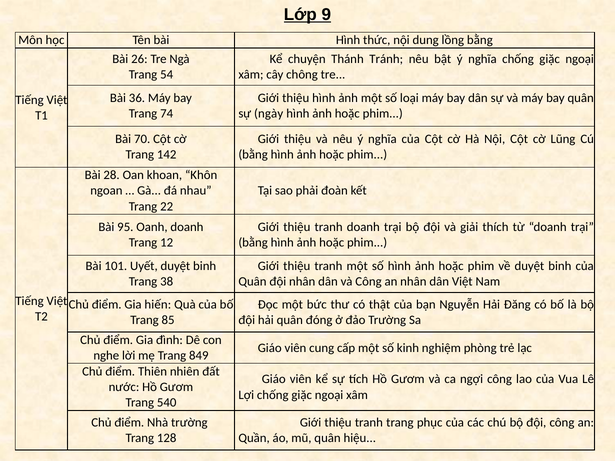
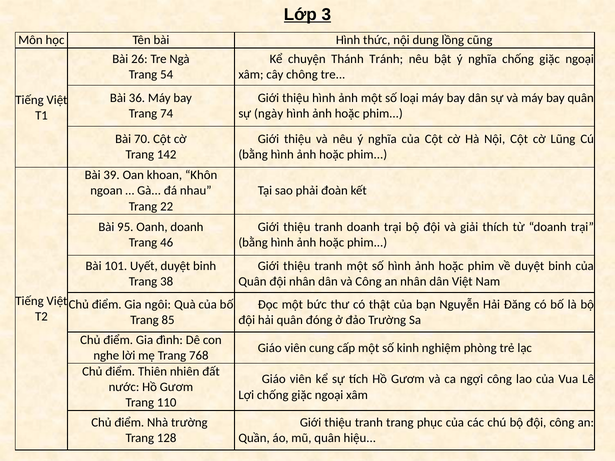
9: 9 -> 3 (326, 15)
lồng bằng: bằng -> cũng (480, 40)
28: 28 -> 39 (112, 175)
12: 12 -> 46 (167, 243)
hiến: hiến -> ngôi (158, 305)
849: 849 -> 768 (199, 356)
540: 540 -> 110 (167, 403)
